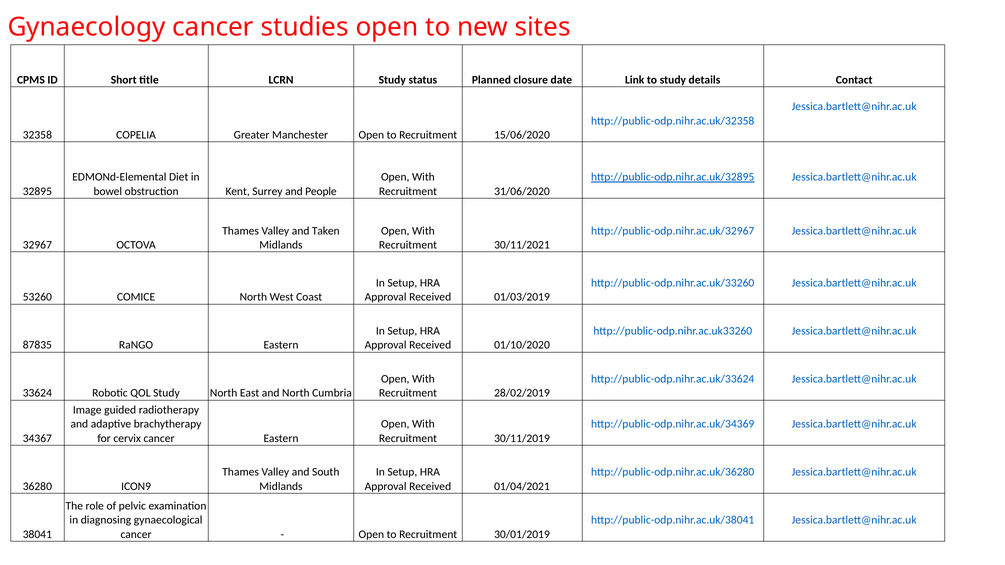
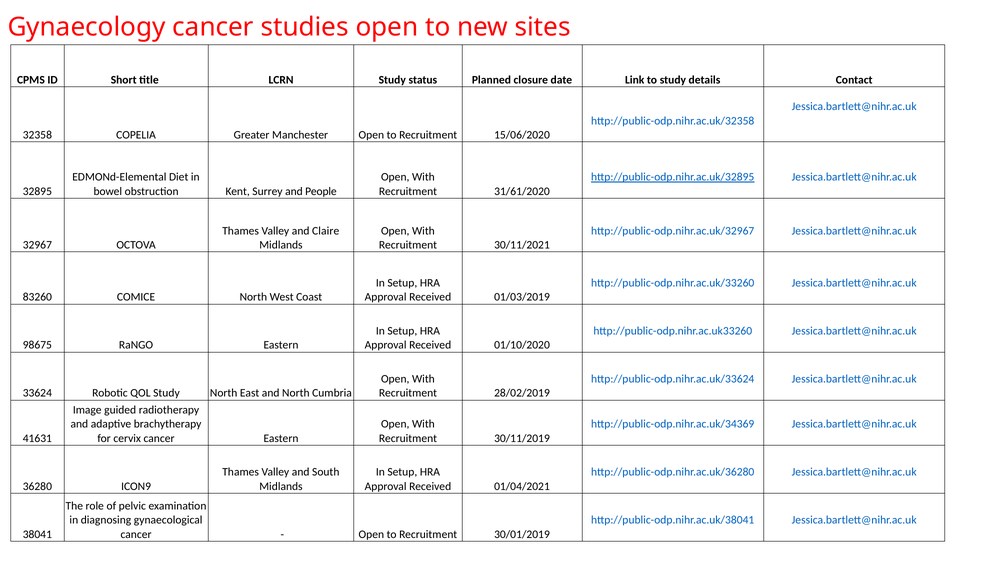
31/06/2020: 31/06/2020 -> 31/61/2020 (522, 191)
Taken: Taken -> Claire (326, 231)
53260: 53260 -> 83260 (37, 297)
87835: 87835 -> 98675 (37, 345)
34367: 34367 -> 41631 (37, 439)
